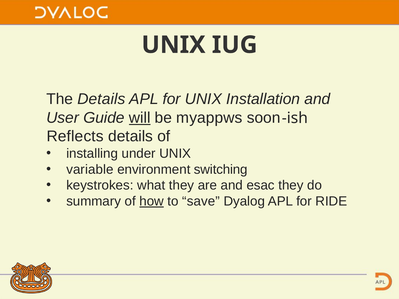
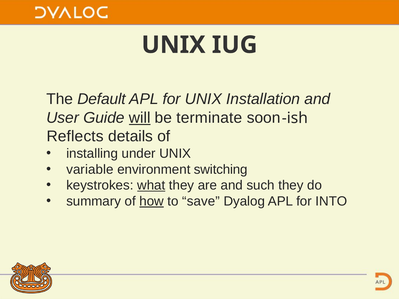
The Details: Details -> Default (101, 99)
myappws: myappws -> terminate (209, 118)
what underline: none -> present (151, 185)
esac: esac -> such (261, 185)
RIDE: RIDE -> INTO (331, 201)
